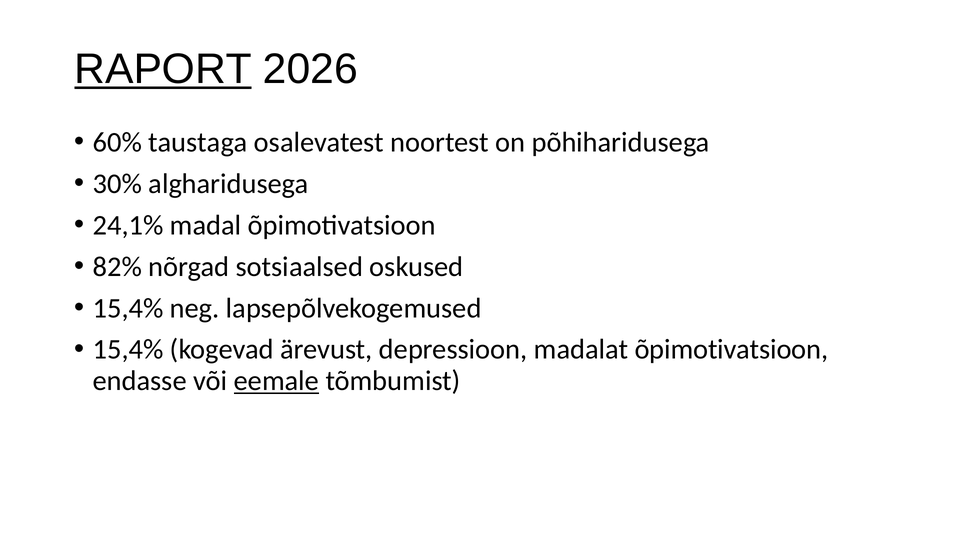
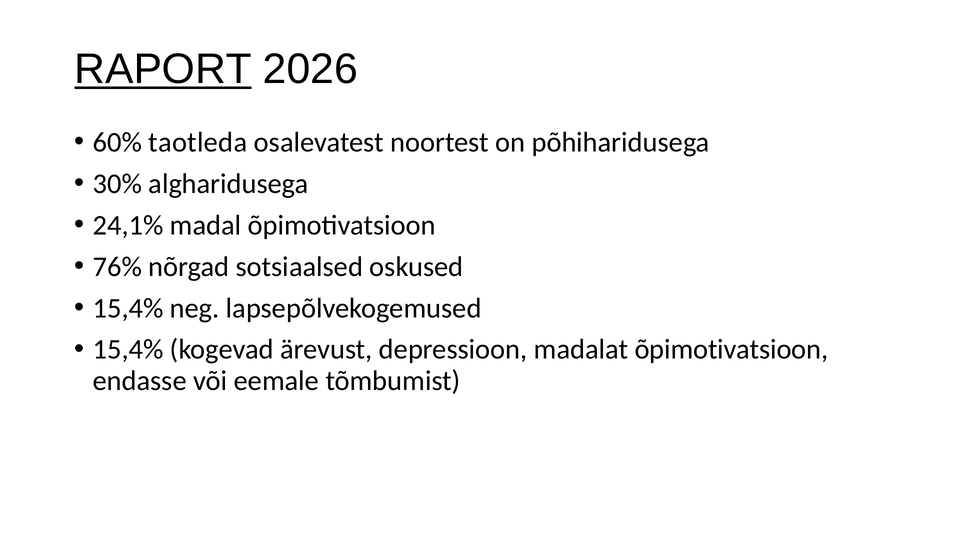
taustaga: taustaga -> taotleda (198, 142)
82%: 82% -> 76% (117, 267)
eemale underline: present -> none (276, 381)
